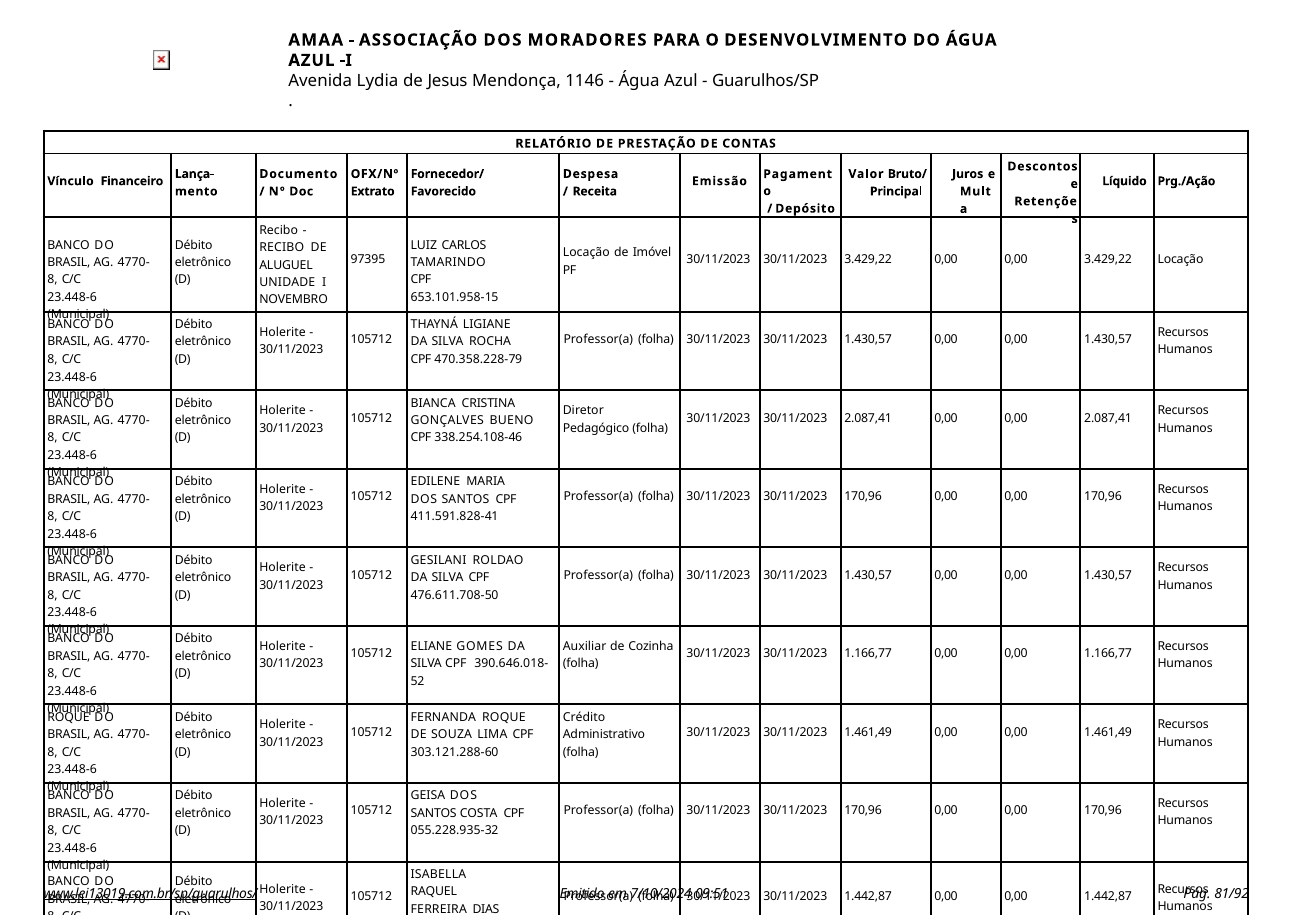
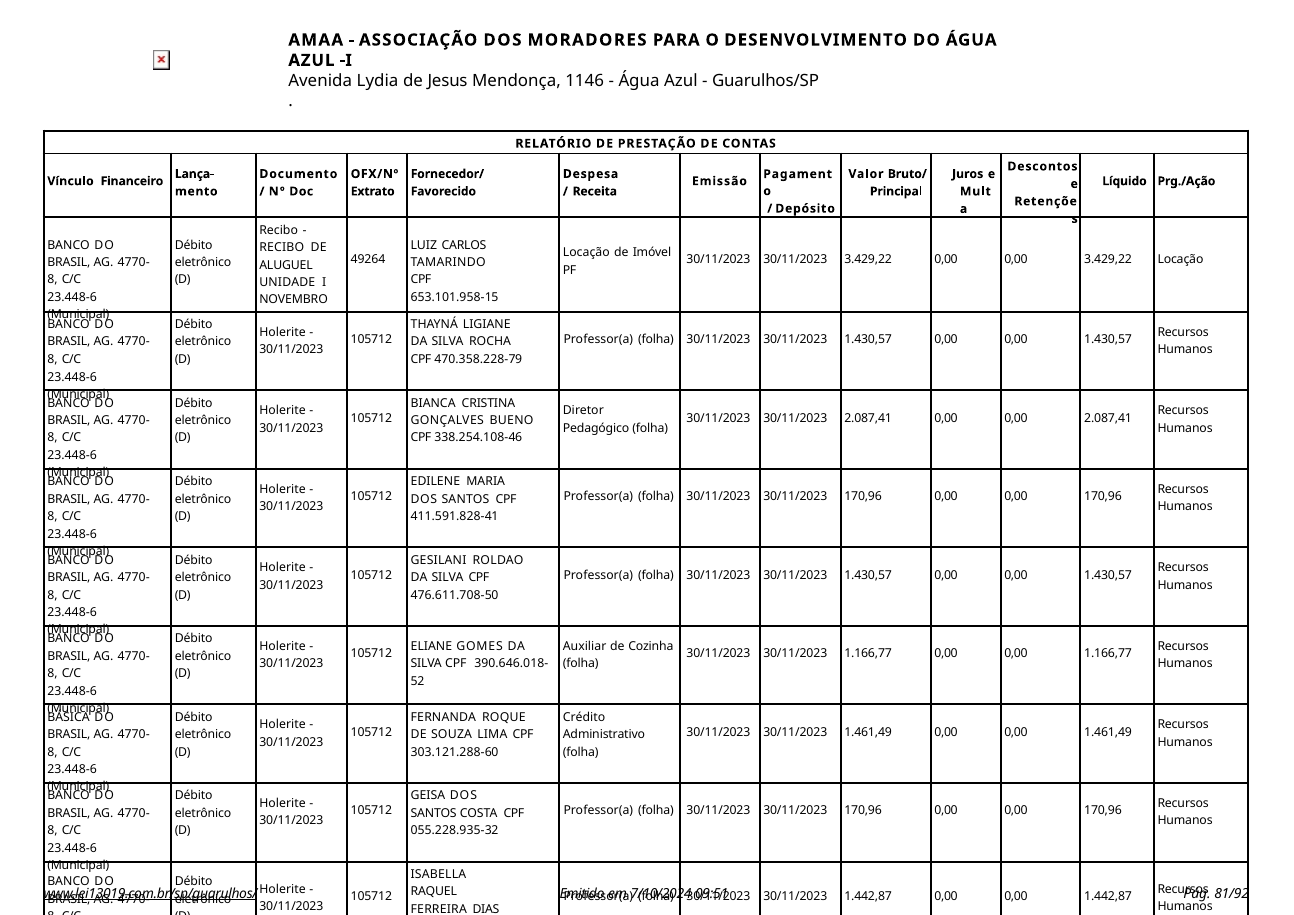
97395: 97395 -> 49264 (368, 260)
ROQUE: ROQUE -> BÁSICA (69, 717)
